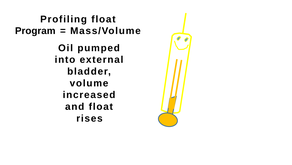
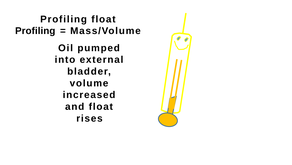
Program: Program -> Profiling (35, 31)
